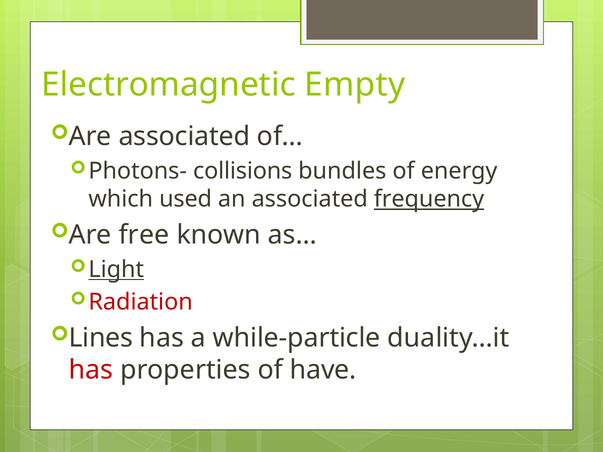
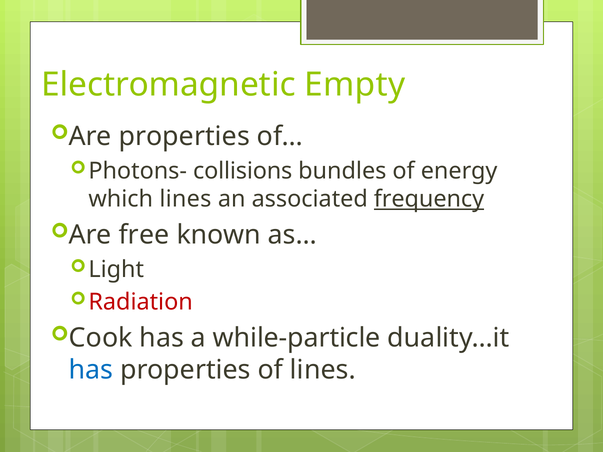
Are associated: associated -> properties (184, 137)
which used: used -> lines (185, 199)
Light underline: present -> none (116, 270)
Lines: Lines -> Cook (101, 338)
has colour: red -> blue (91, 370)
of have: have -> lines (323, 370)
